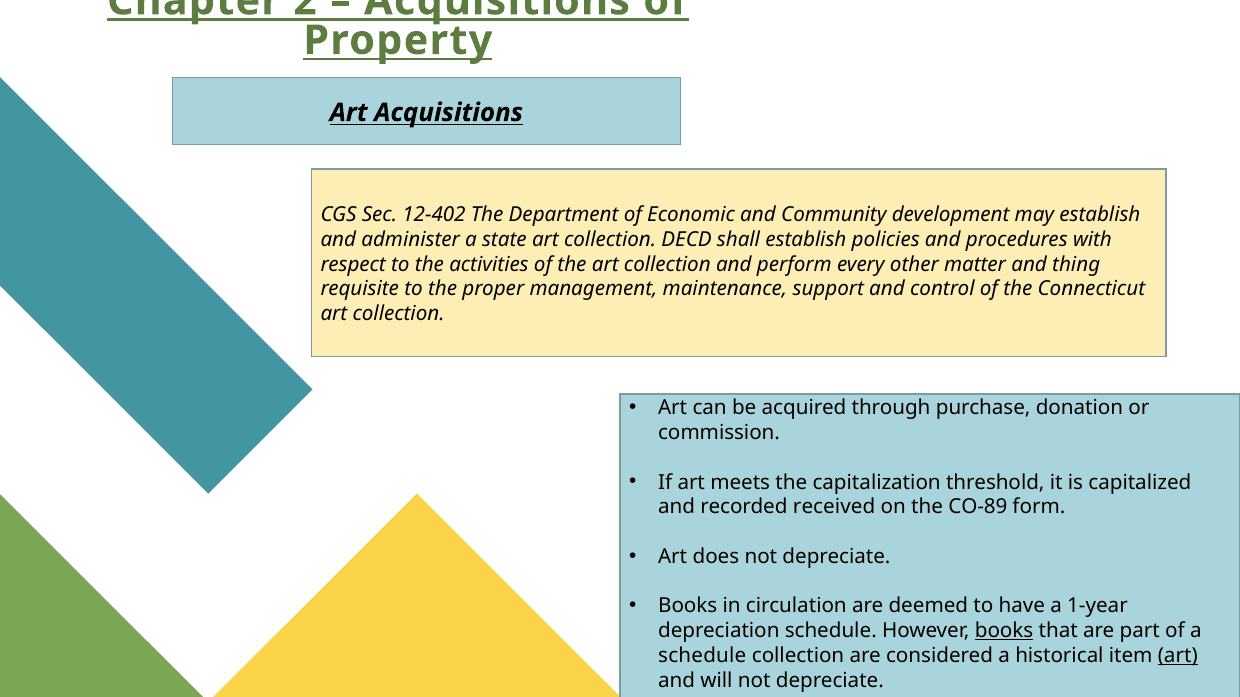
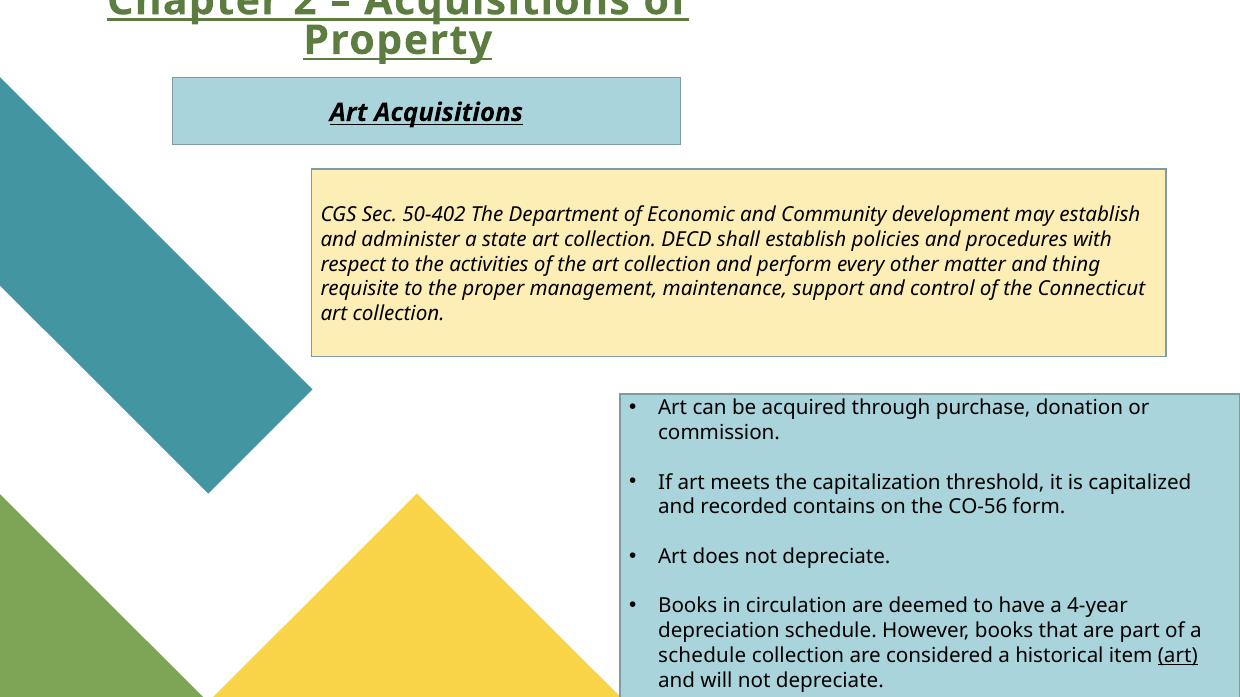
12-402: 12-402 -> 50-402 (434, 215)
received: received -> contains (834, 507)
CO-89: CO-89 -> CO-56 (978, 507)
1-year: 1-year -> 4-year (1097, 607)
books underline: present -> none (1004, 631)
